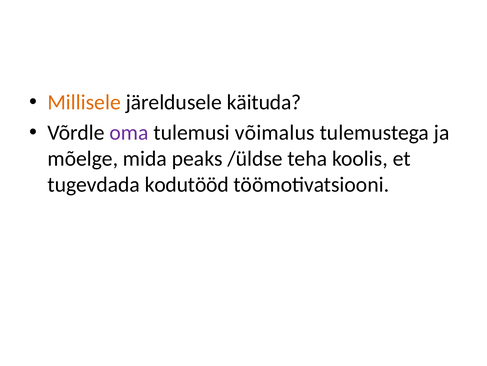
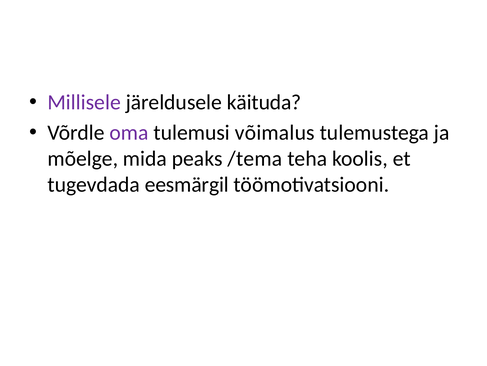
Millisele colour: orange -> purple (84, 102)
/üldse: /üldse -> /tema (255, 158)
kodutööd: kodutööd -> eesmärgil (187, 184)
